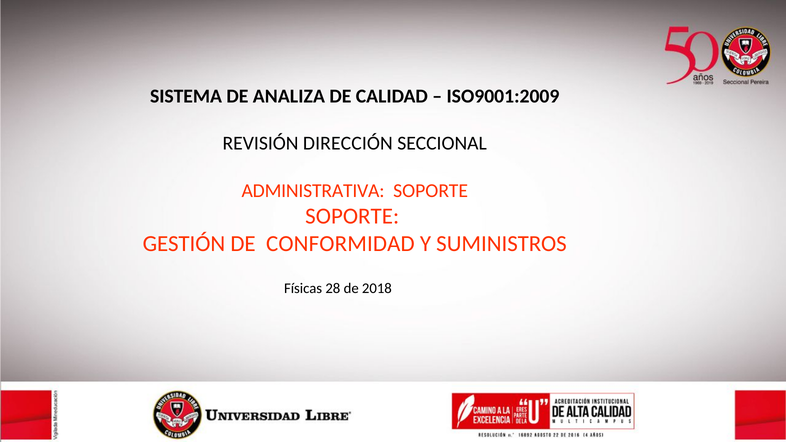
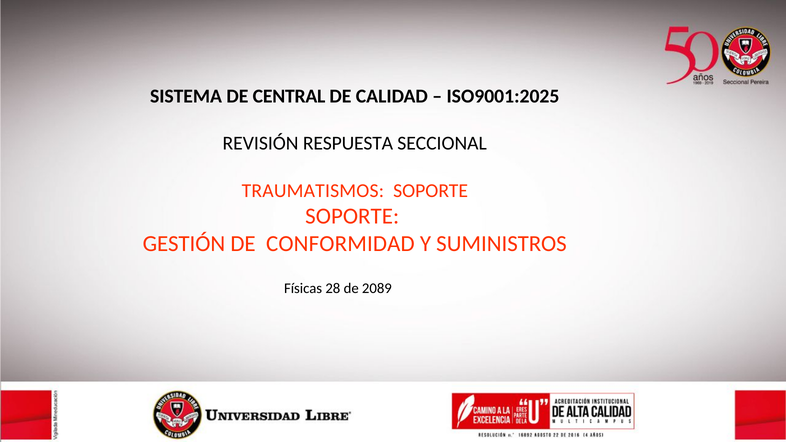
ANALIZA: ANALIZA -> CENTRAL (289, 96)
ISO9001:2009: ISO9001:2009 -> ISO9001:2025 (503, 96)
DIRECCIÓN: DIRECCIÓN -> RESPUESTA (348, 143)
ADMINISTRATIVA: ADMINISTRATIVA -> TRAUMATISMOS (313, 191)
2018: 2018 -> 2089 (377, 289)
